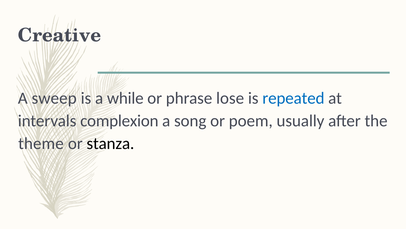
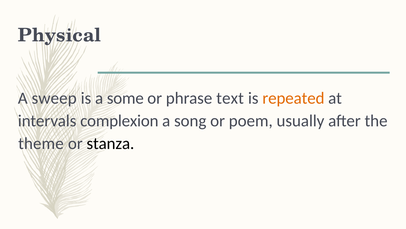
Creative: Creative -> Physical (59, 35)
while: while -> some (125, 98)
lose: lose -> text (230, 98)
repeated colour: blue -> orange (293, 98)
